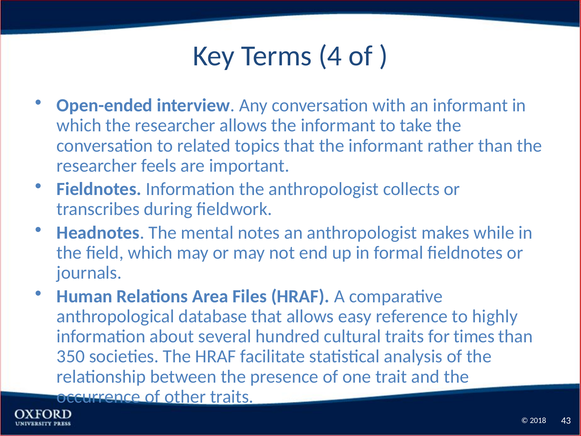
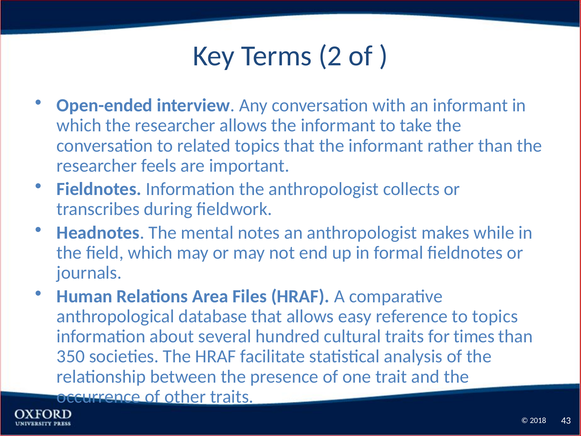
4: 4 -> 2 (330, 56)
to highly: highly -> topics (495, 316)
